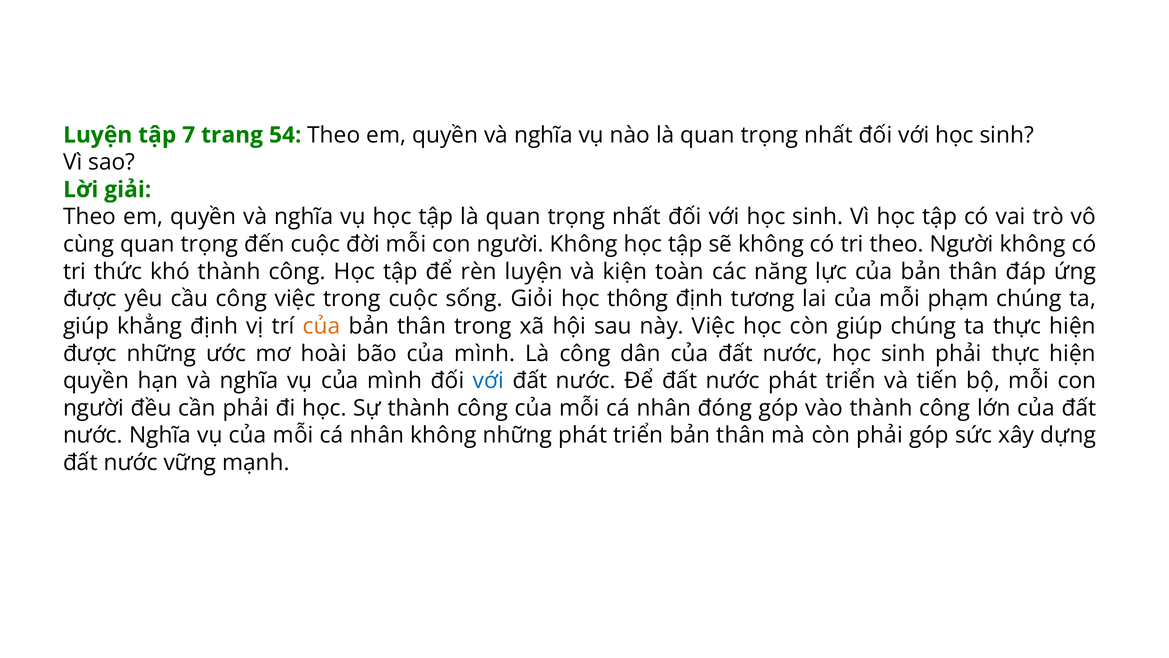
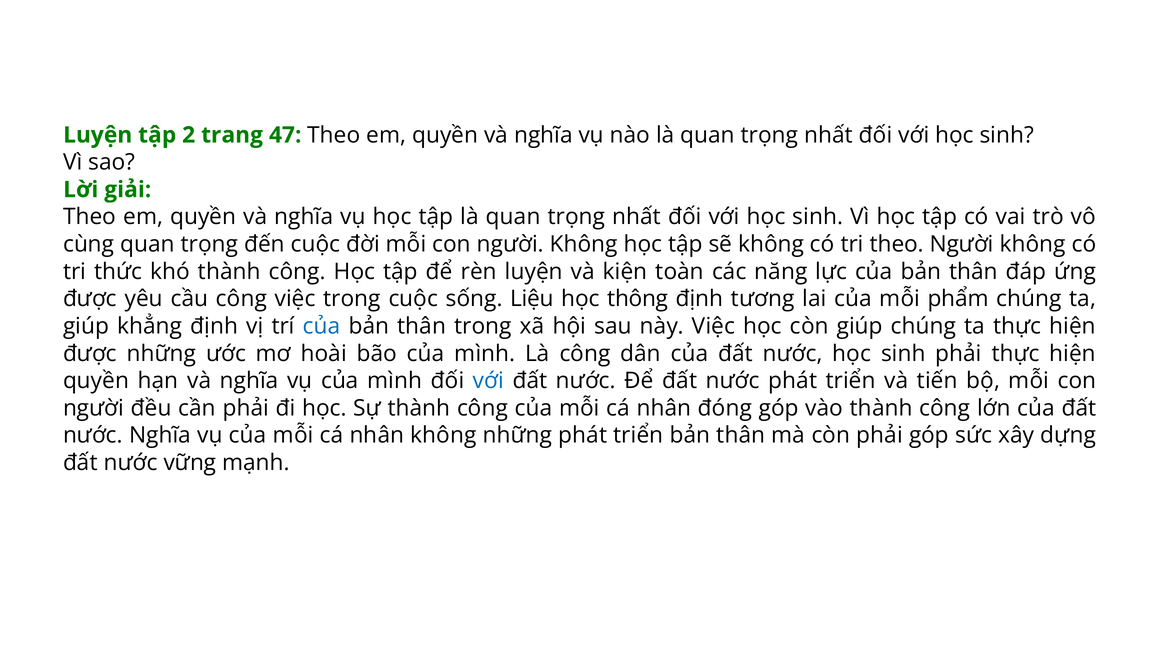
7: 7 -> 2 (189, 135)
54: 54 -> 47 (285, 135)
Giỏi: Giỏi -> Liệu (532, 299)
phạm: phạm -> phẩm (958, 299)
của colour: orange -> blue (322, 326)
